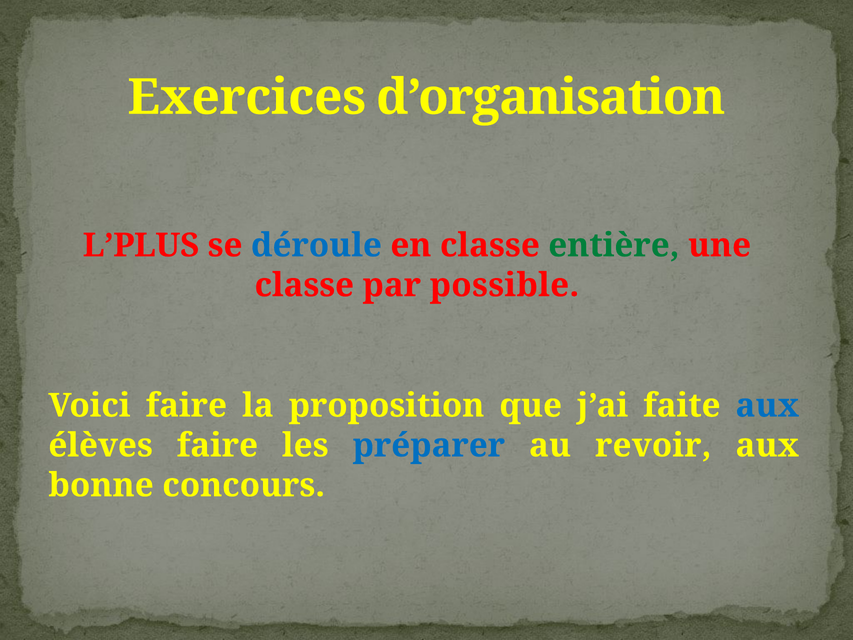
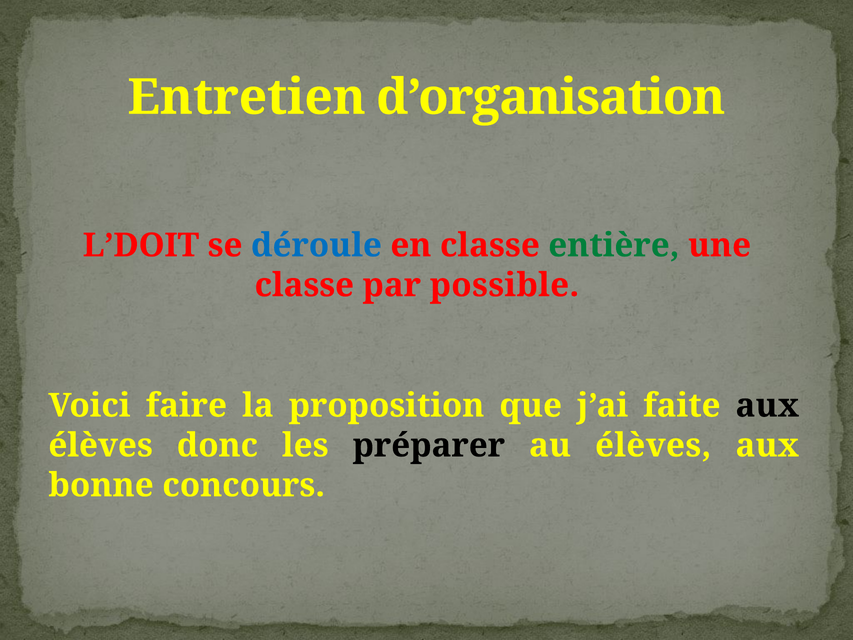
Exercices: Exercices -> Entretien (247, 97)
L’PLUS: L’PLUS -> L’DOIT (141, 245)
aux colour: blue -> black (767, 405)
élèves faire: faire -> donc (217, 445)
préparer colour: blue -> black (429, 445)
au revoir: revoir -> élèves (653, 445)
